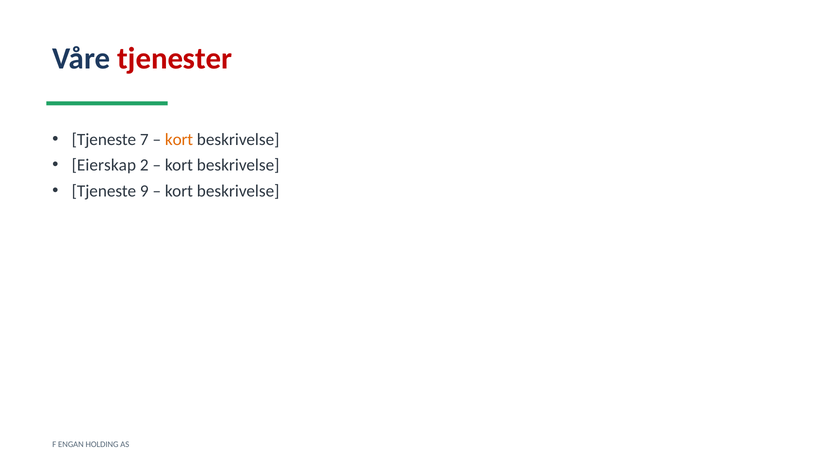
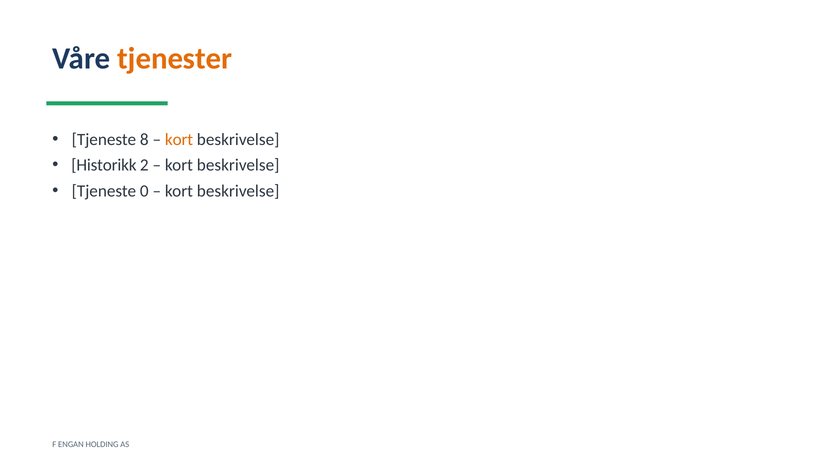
tjenester colour: red -> orange (175, 59)
7: 7 -> 8 (144, 139)
Eierskap: Eierskap -> Historikk (104, 165)
9: 9 -> 0 (144, 191)
